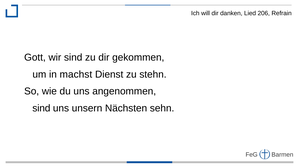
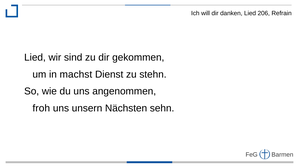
Gott: Gott -> Lied (35, 58)
sind: sind -> froh (41, 108)
